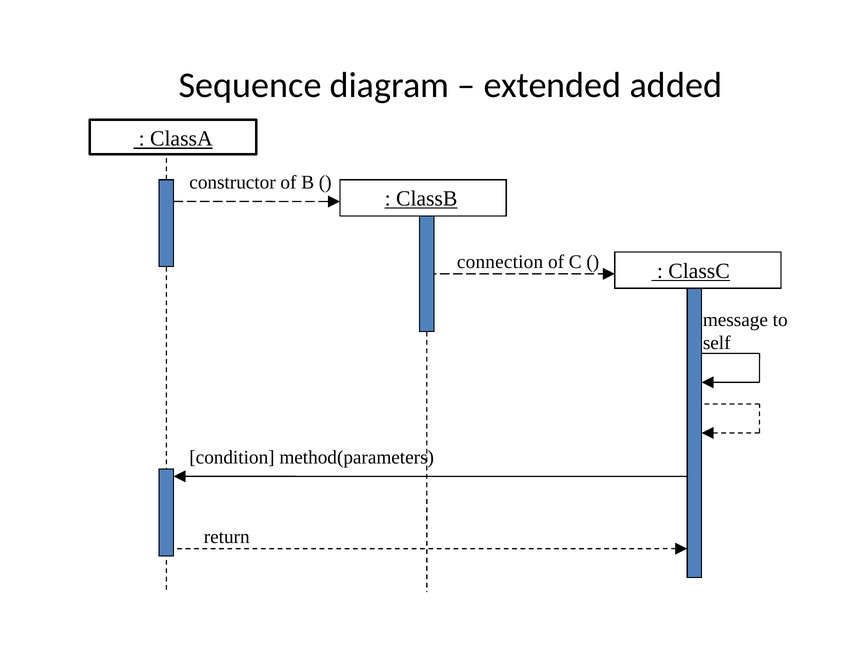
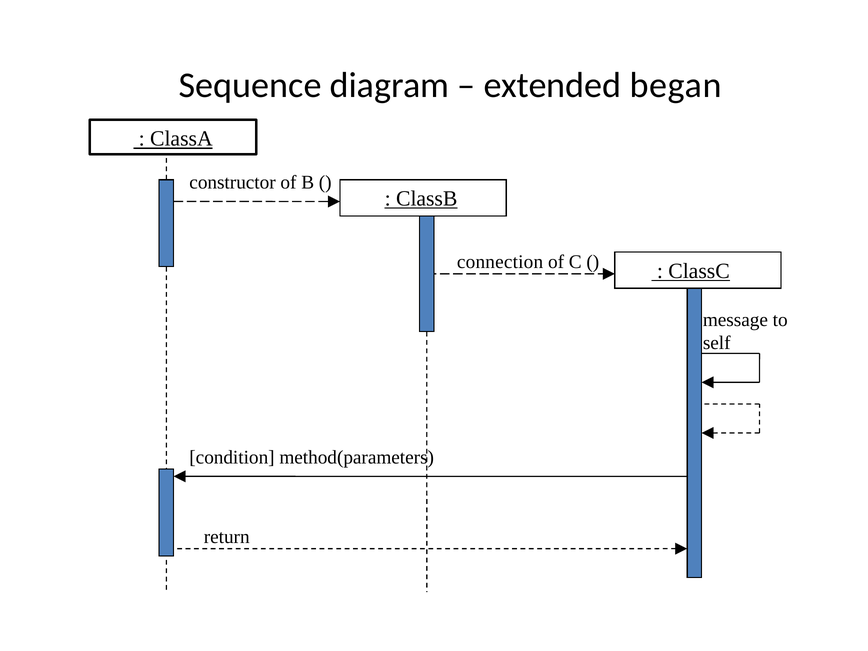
added: added -> began (676, 85)
